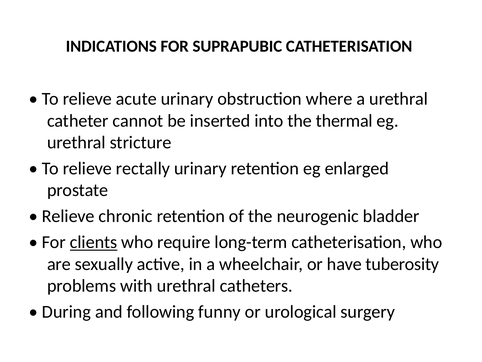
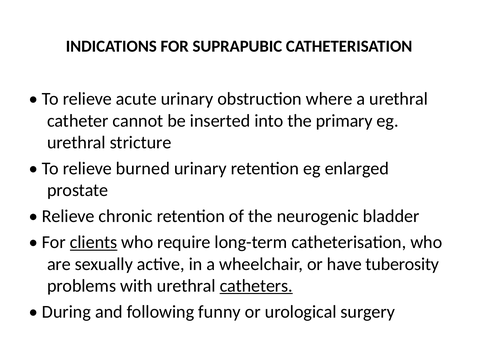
thermal: thermal -> primary (344, 121)
rectally: rectally -> burned (143, 168)
catheters underline: none -> present (256, 285)
